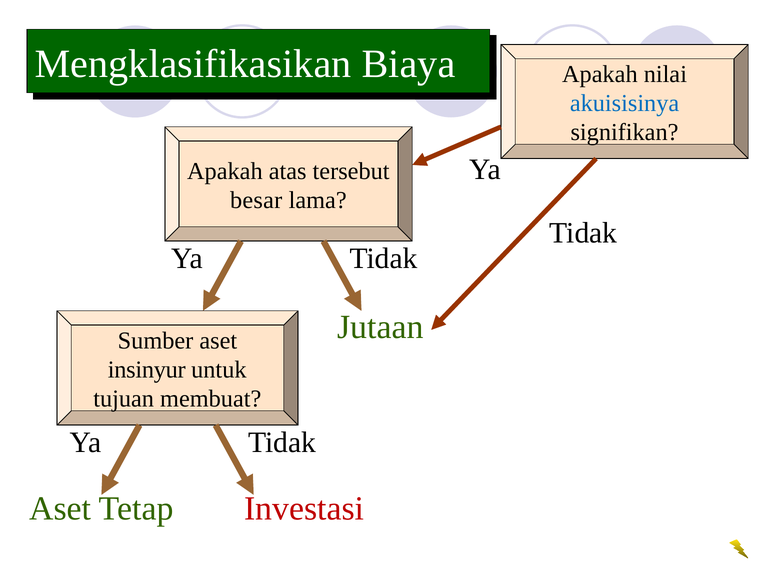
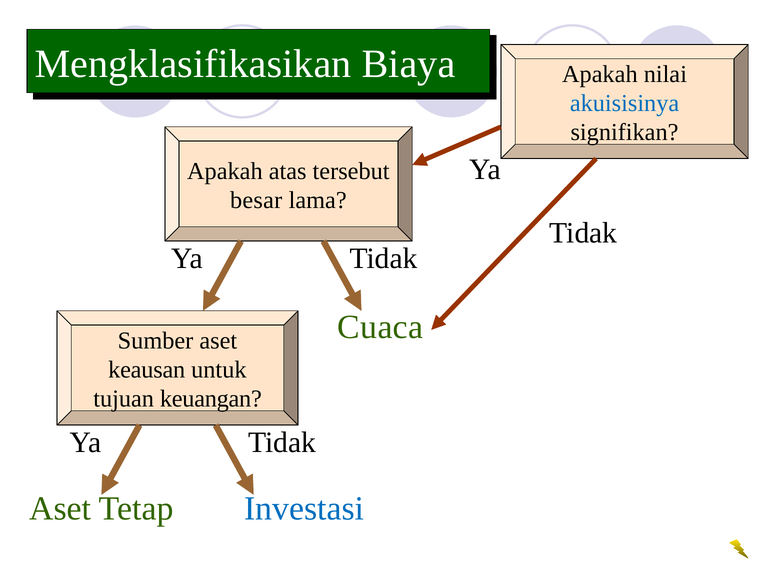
Jutaan: Jutaan -> Cuaca (380, 327)
insinyur: insinyur -> keausan (147, 369)
membuat: membuat -> keuangan (211, 399)
Investasi colour: red -> blue (304, 508)
